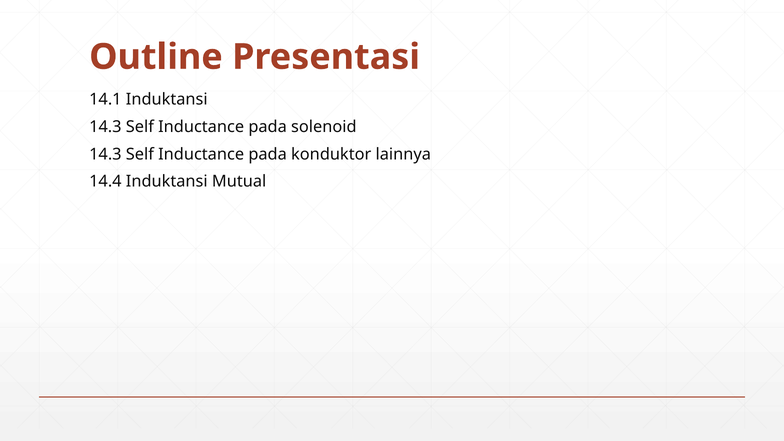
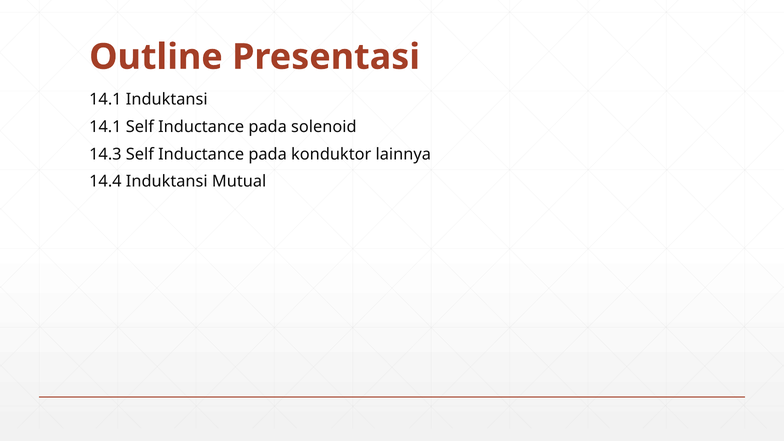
14.3: 14.3 -> 14.1 (105, 127)
